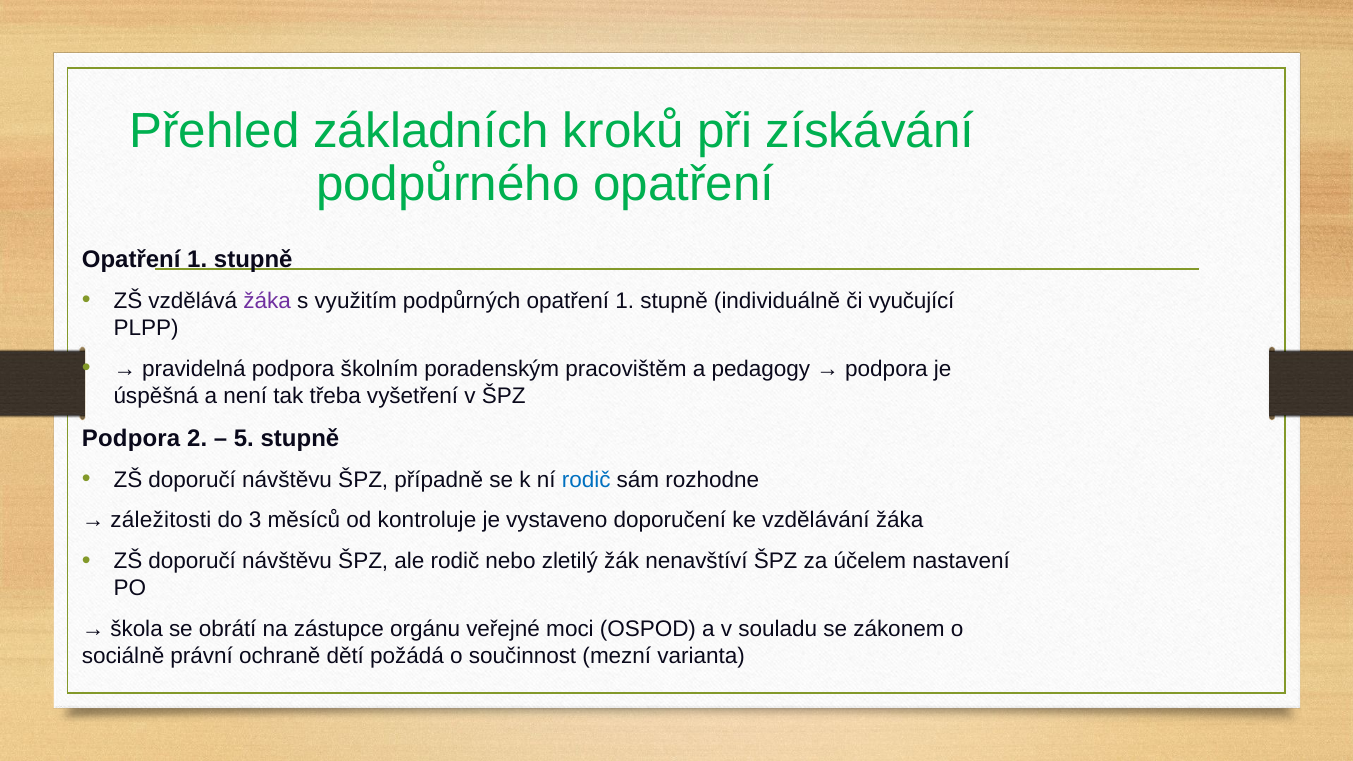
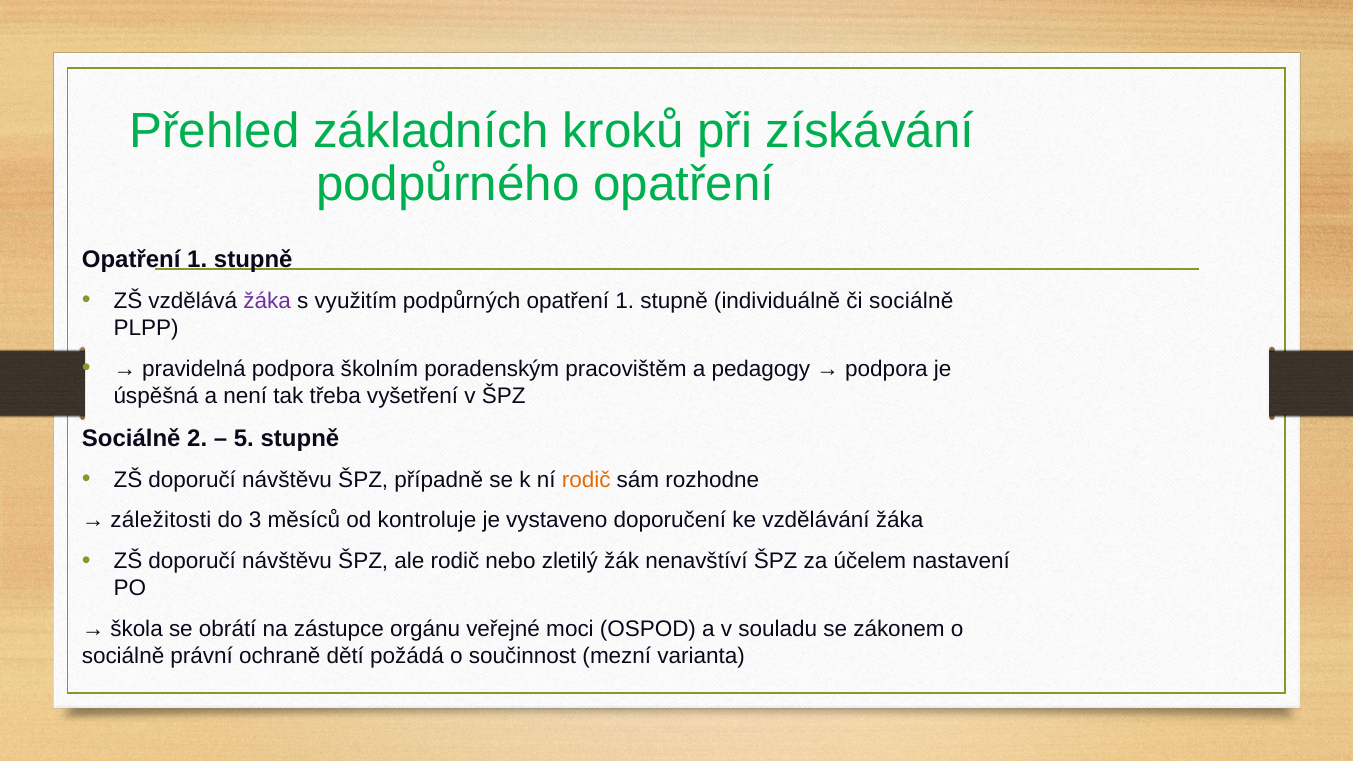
či vyučující: vyučující -> sociálně (911, 301)
Podpora: Podpora -> Sociálně (131, 438)
rodič colour: blue -> orange (586, 480)
